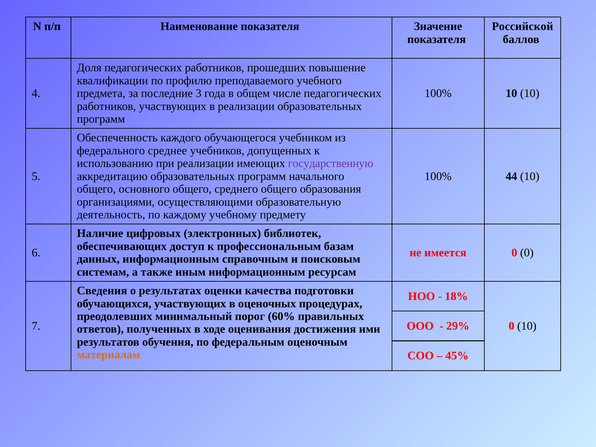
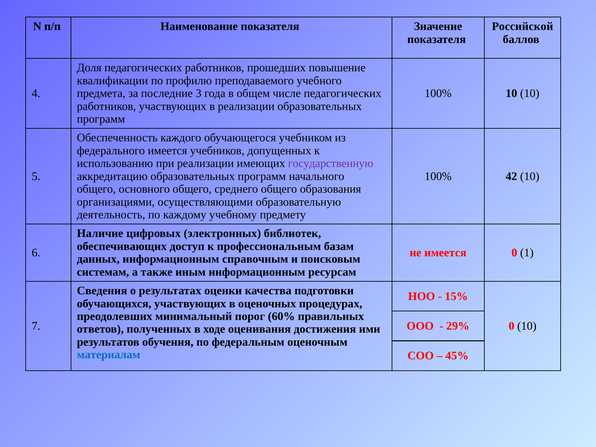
федерального среднее: среднее -> имеется (167, 151)
44: 44 -> 42 (511, 176)
0 0: 0 -> 1 (527, 253)
18%: 18% -> 15% (456, 296)
материалам colour: orange -> blue (109, 355)
